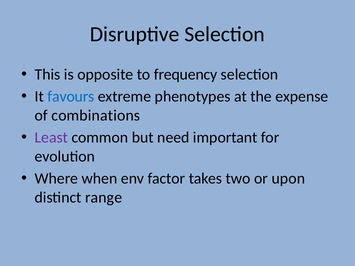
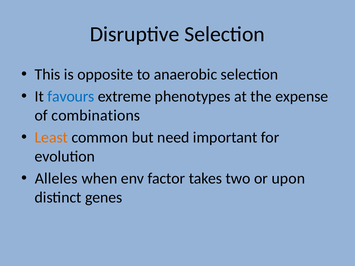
frequency: frequency -> anaerobic (186, 74)
Least colour: purple -> orange (51, 138)
Where: Where -> Alleles (56, 179)
range: range -> genes (104, 198)
